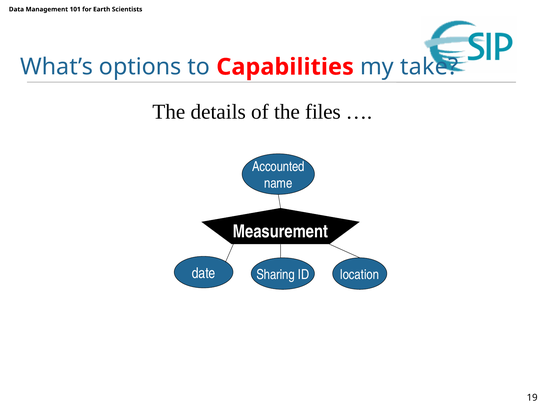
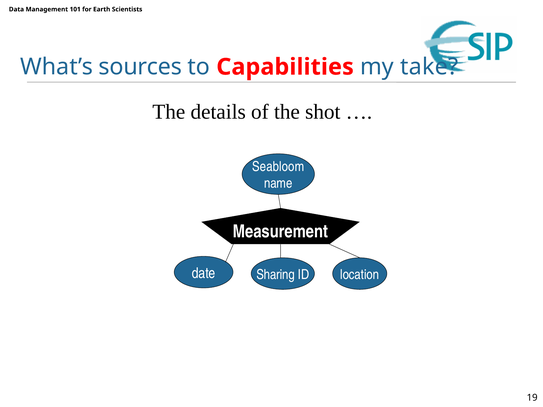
options: options -> sources (140, 67)
files: files -> shot (323, 112)
Accounted: Accounted -> Seabloom (278, 167)
